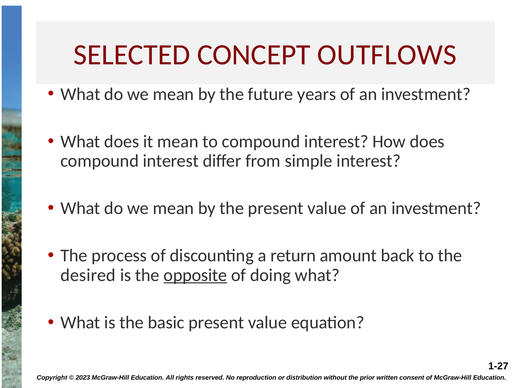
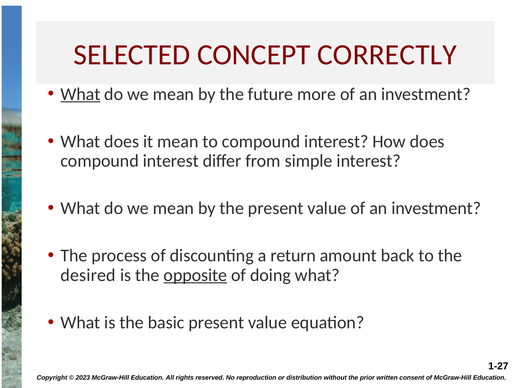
OUTFLOWS: OUTFLOWS -> CORRECTLY (387, 55)
What underline: none -> present (80, 94)
years: years -> more (317, 94)
